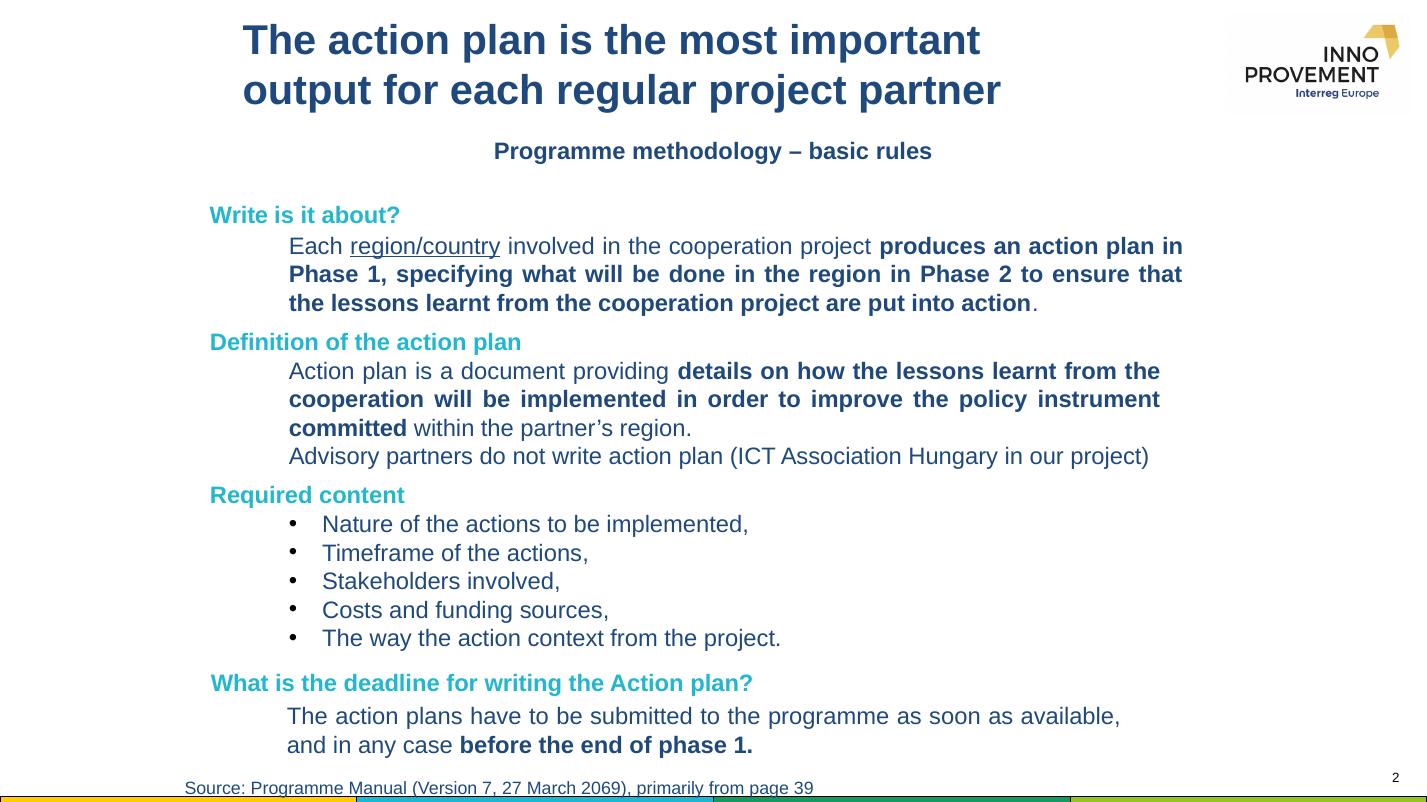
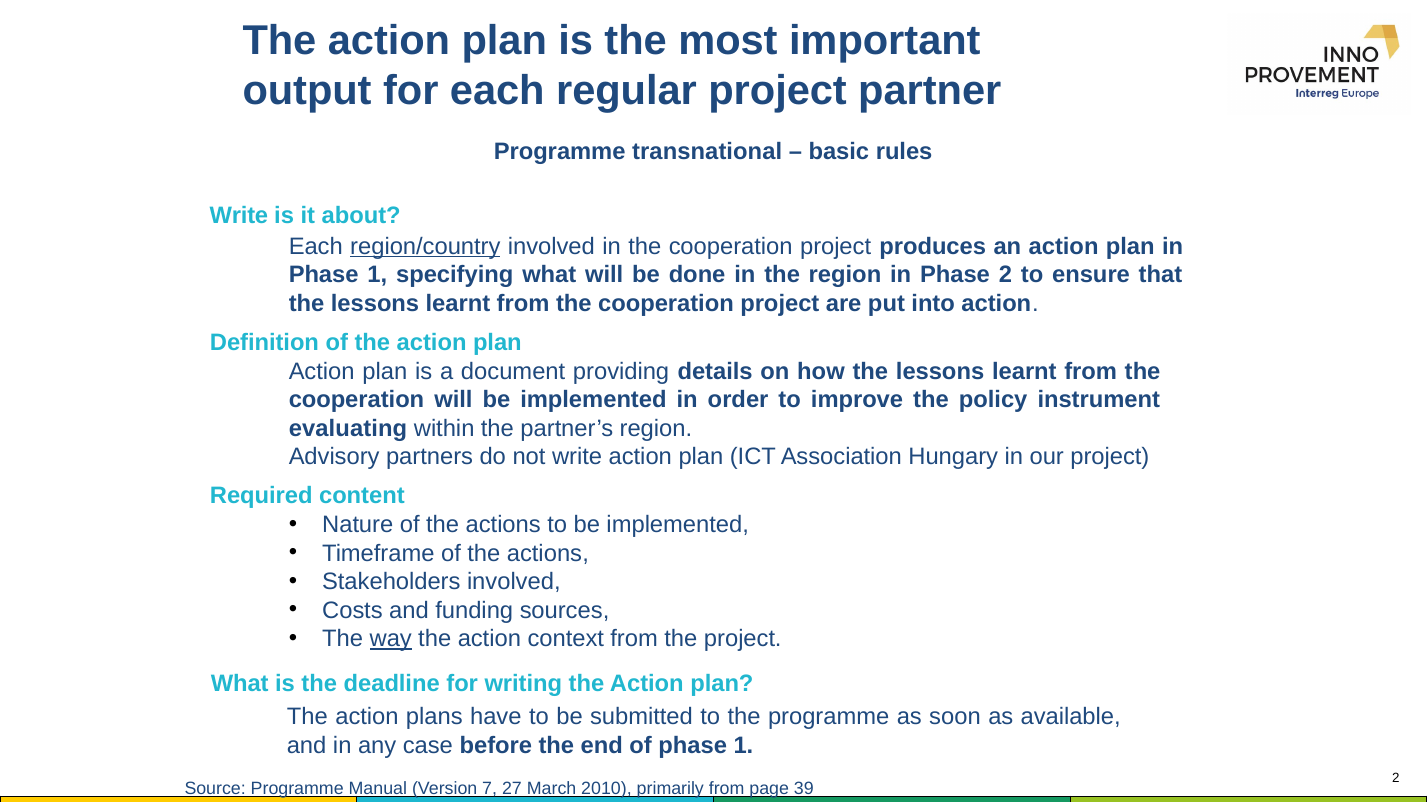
methodology: methodology -> transnational (707, 152)
committed: committed -> evaluating (348, 429)
way underline: none -> present (391, 639)
2069: 2069 -> 2010 (606, 789)
